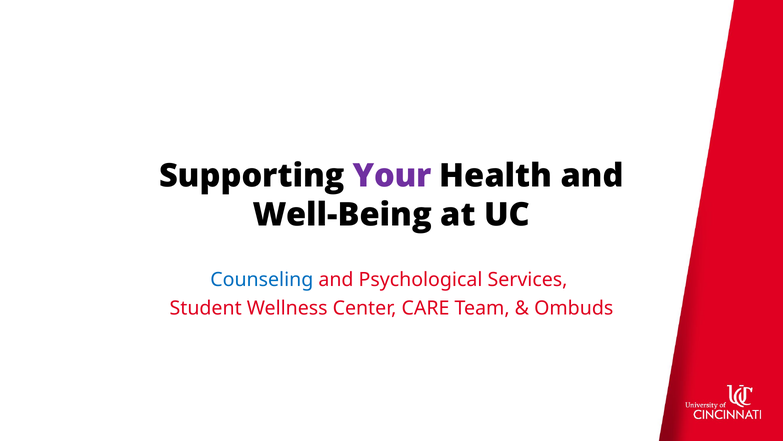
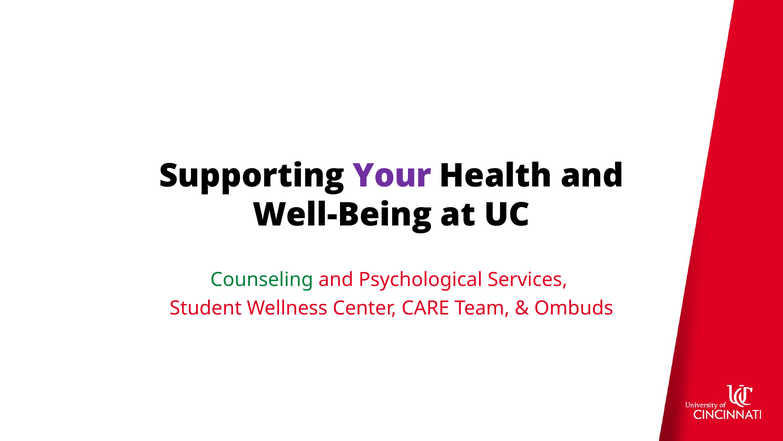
Counseling colour: blue -> green (262, 279)
